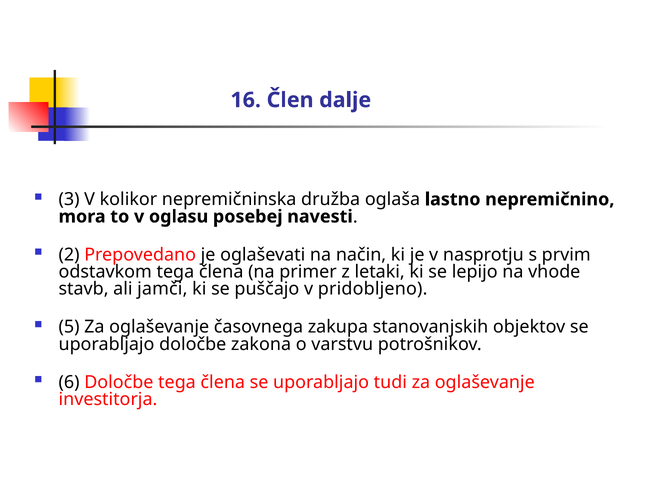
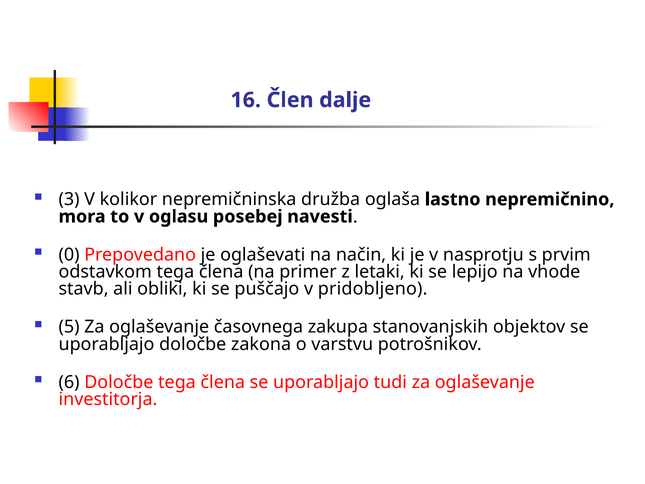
2: 2 -> 0 (69, 254)
jamči: jamči -> obliki (162, 289)
